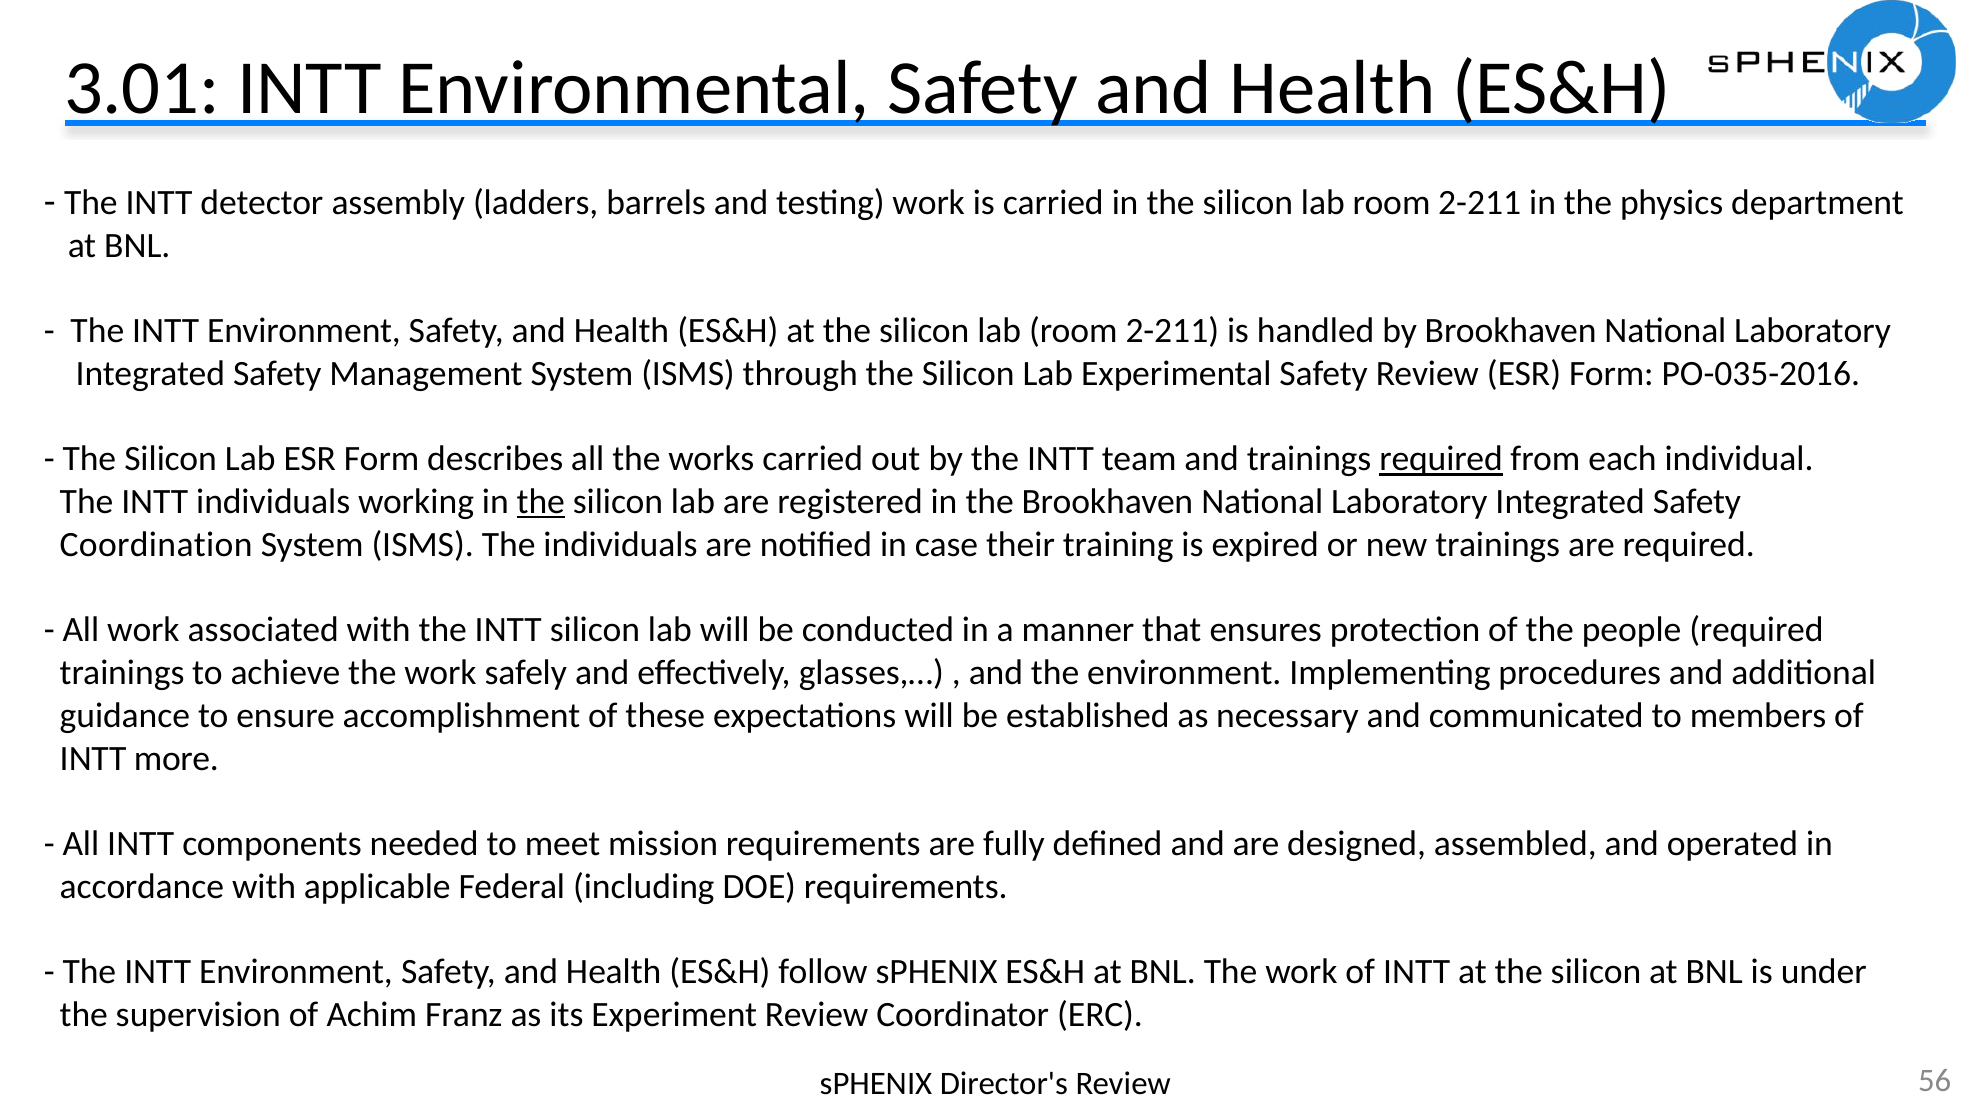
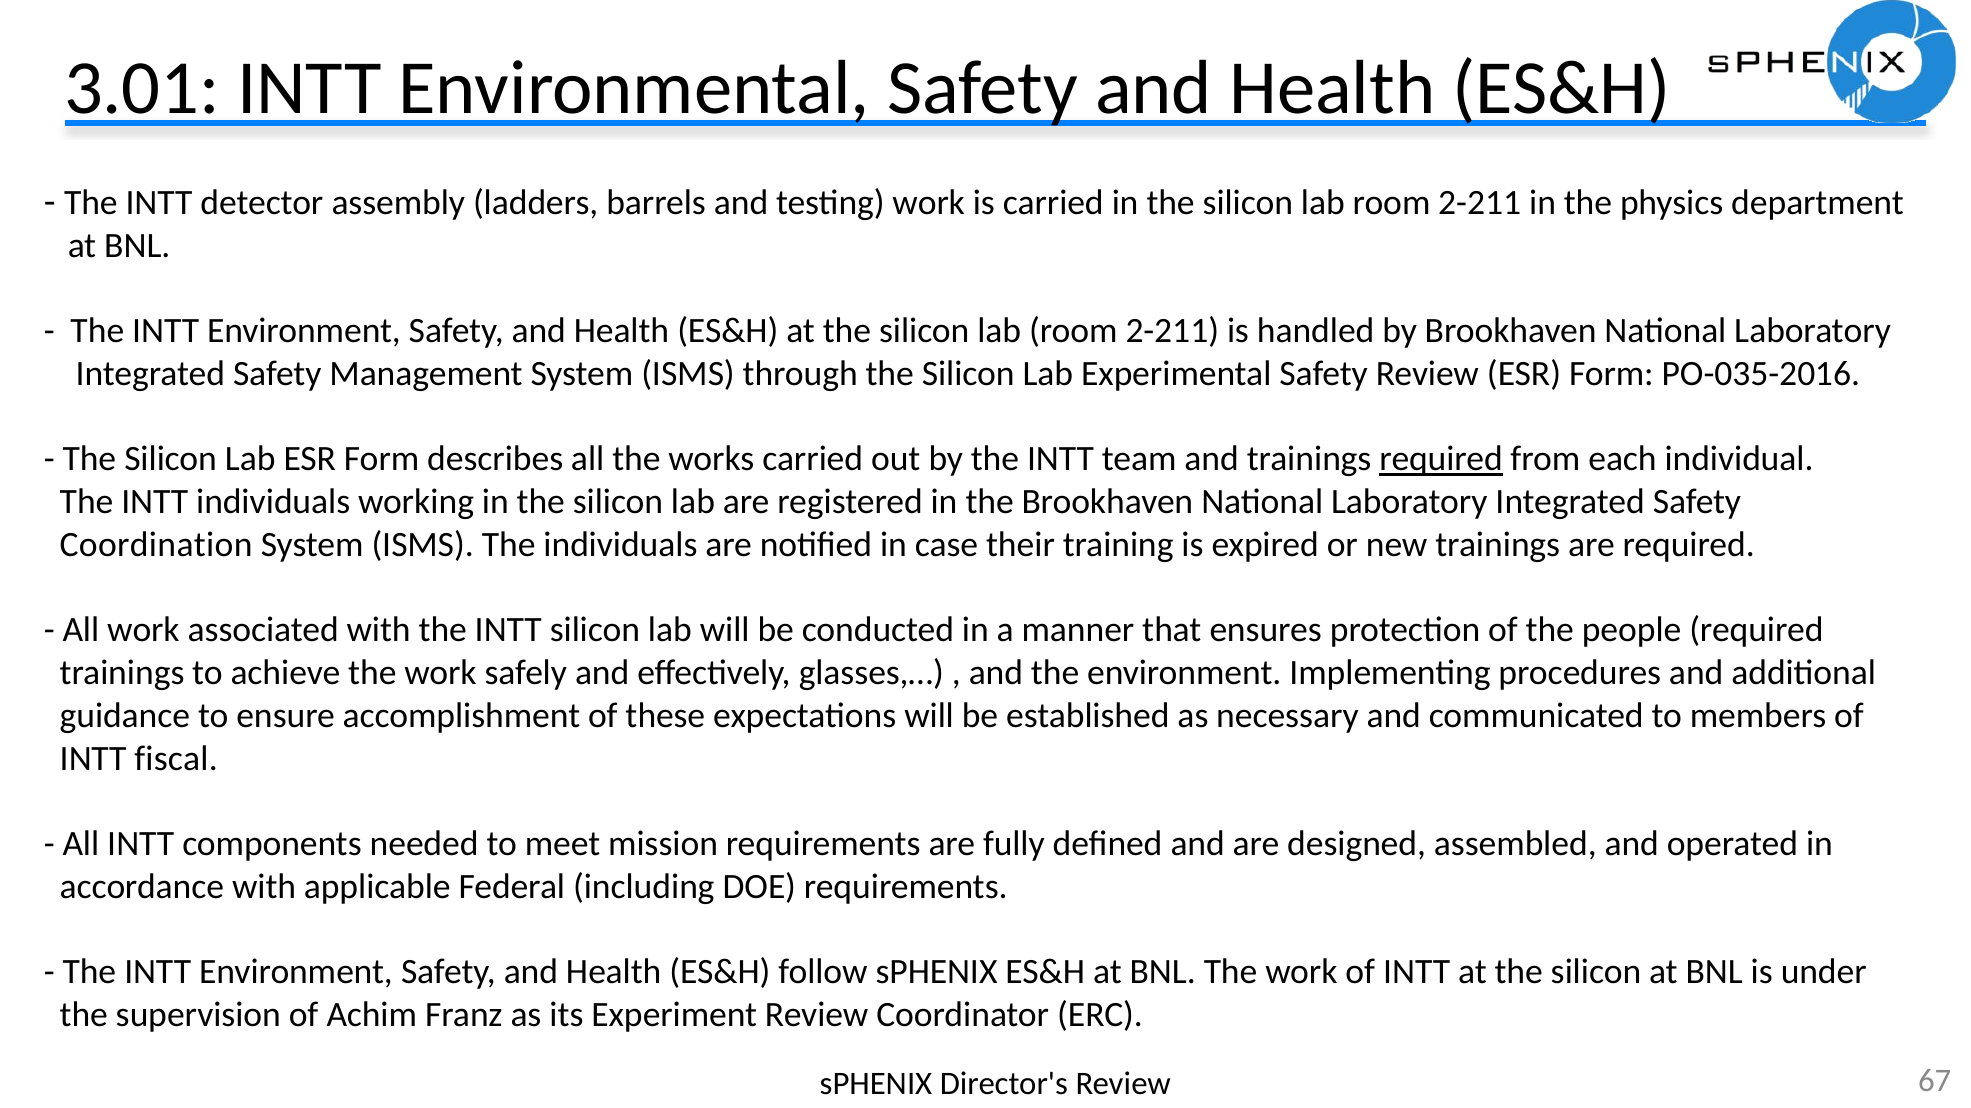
the underline: present -> none (541, 502)
more: more -> fiscal (176, 759)
56: 56 -> 67 (1935, 1081)
